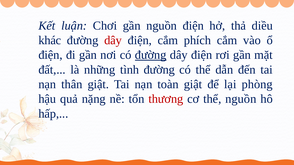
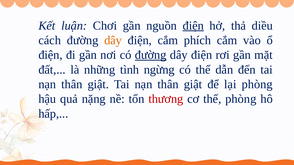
điện underline: none -> present (193, 26)
khác: khác -> cách (50, 40)
dây colour: red -> orange (113, 40)
tình đường: đường -> ngừng (159, 70)
giật Tai nạn toàn: toàn -> thân (168, 84)
thể nguồn: nguồn -> phòng (241, 99)
